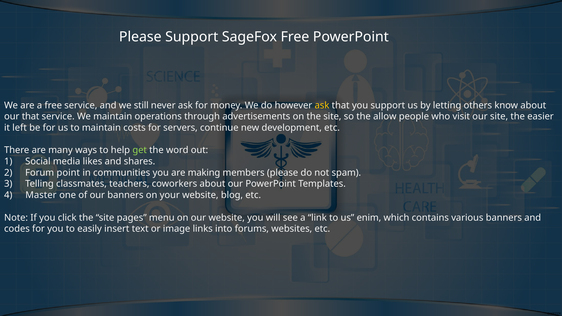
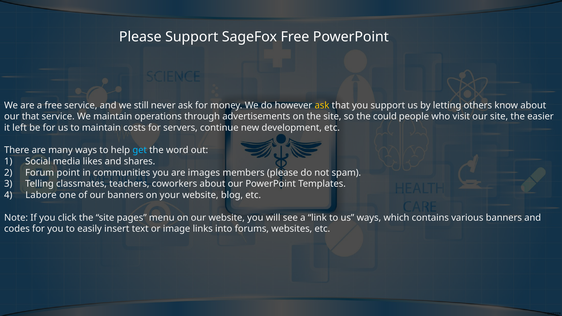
allow: allow -> could (385, 117)
get colour: light green -> light blue (140, 150)
making: making -> images (204, 173)
Master: Master -> Labore (41, 195)
us enim: enim -> ways (369, 218)
